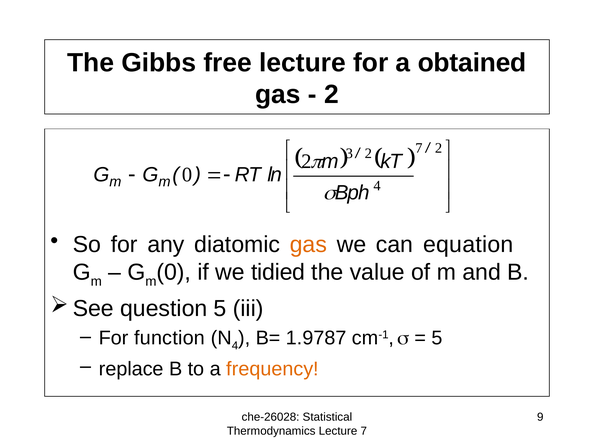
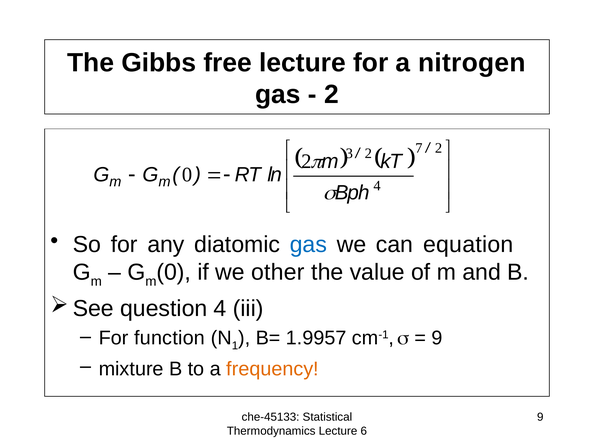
obtained: obtained -> nitrogen (472, 63)
gas colour: orange -> blue (308, 244)
tidied: tidied -> other (278, 272)
question 5: 5 -> 4 (220, 308)
4: 4 -> 1 (235, 345)
1.9787: 1.9787 -> 1.9957 (316, 338)
5: 5 -> 9 (437, 338)
replace: replace -> mixture (131, 369)
che-26028: che-26028 -> che-45133 (271, 417)
Lecture 7: 7 -> 6 (364, 430)
